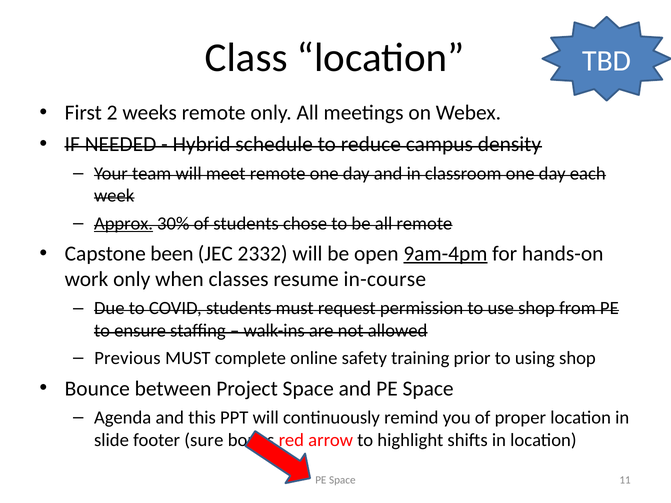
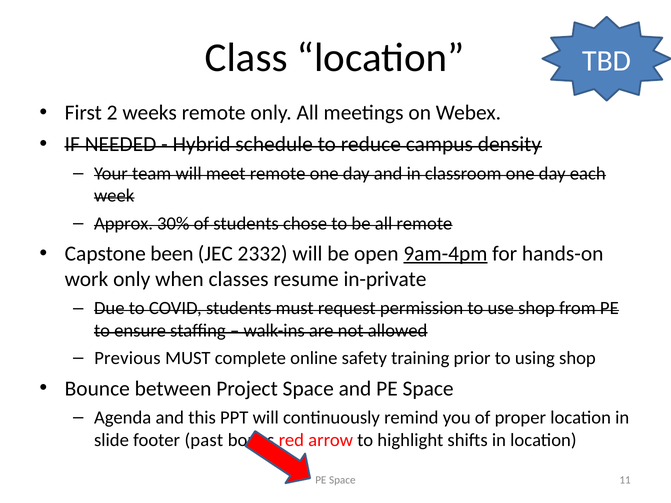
Approx underline: present -> none (124, 223)
in-course: in-course -> in-private (385, 279)
sure: sure -> past (204, 440)
